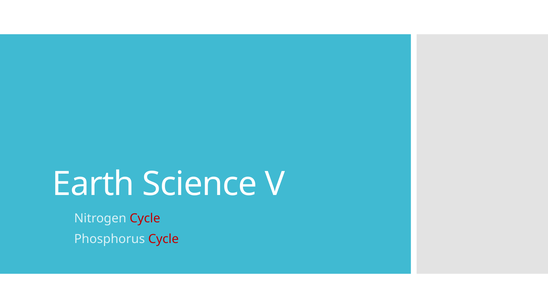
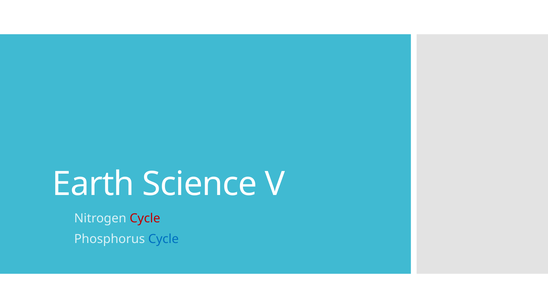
Cycle colour: red -> blue (163, 239)
